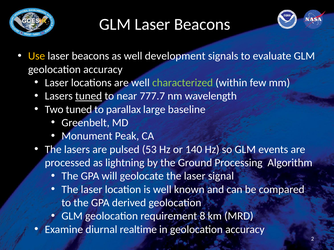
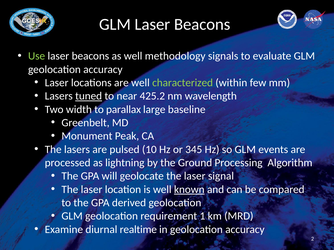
Use colour: yellow -> light green (37, 56)
development: development -> methodology (175, 56)
777.7: 777.7 -> 425.2 (152, 96)
Two tuned: tuned -> width (79, 110)
53: 53 -> 10 (149, 150)
140: 140 -> 345 (194, 150)
known underline: none -> present (189, 190)
8: 8 -> 1 (202, 216)
